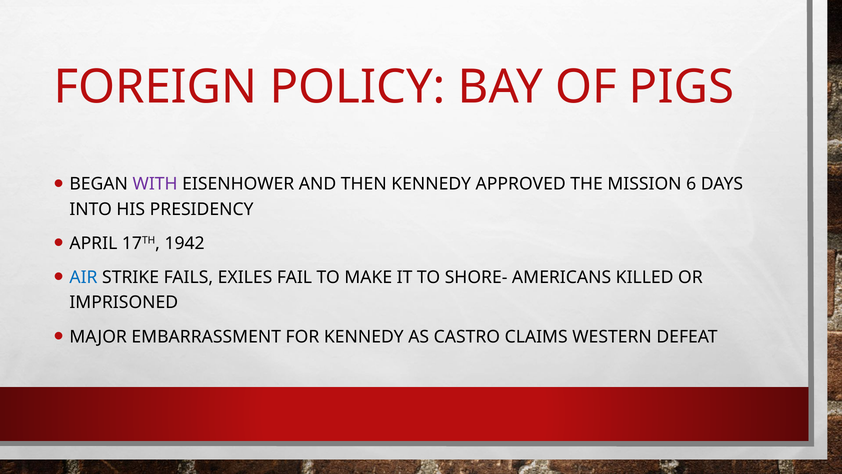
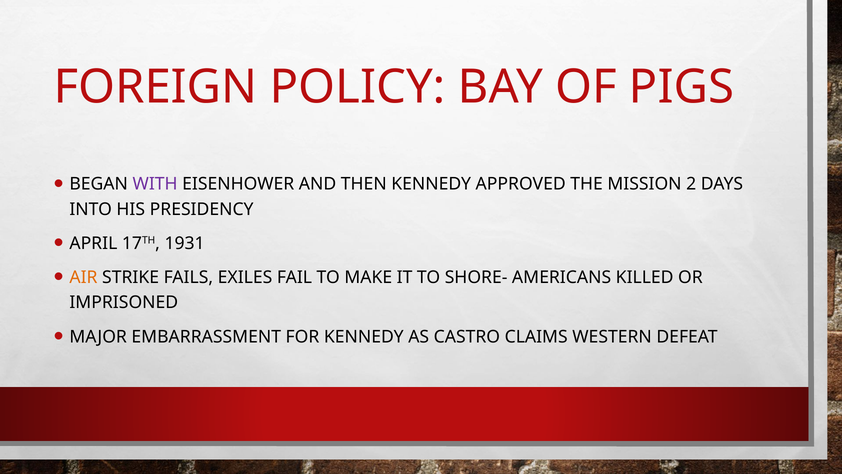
6: 6 -> 2 (691, 184)
1942: 1942 -> 1931 (185, 243)
AIR colour: blue -> orange (84, 277)
